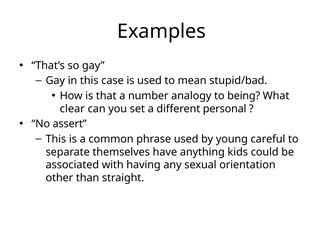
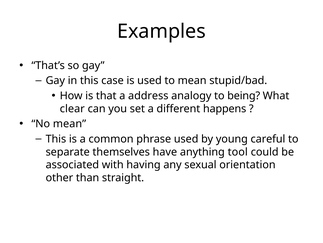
number: number -> address (148, 95)
personal: personal -> happens (225, 108)
No assert: assert -> mean (70, 123)
kids: kids -> tool (238, 151)
